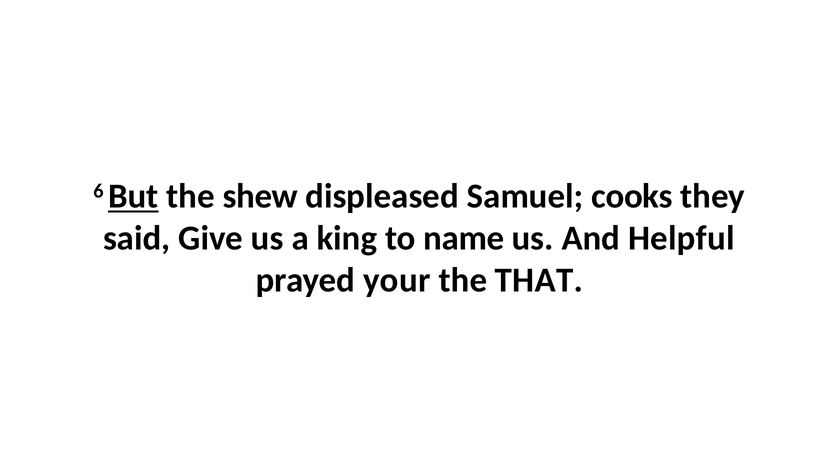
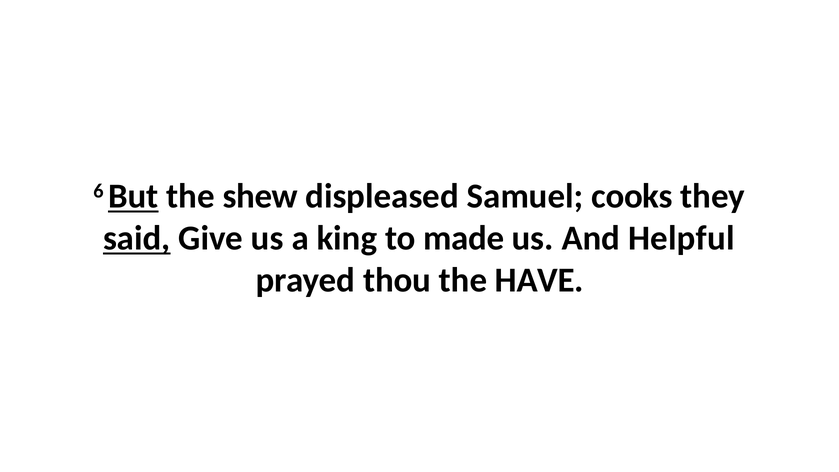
said underline: none -> present (137, 238)
name: name -> made (464, 238)
your: your -> thou (397, 280)
THAT: THAT -> HAVE (539, 280)
